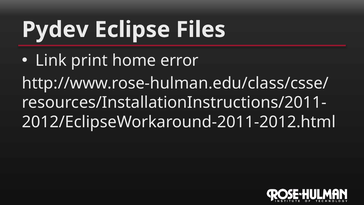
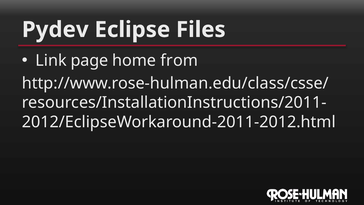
print: print -> page (89, 60)
error: error -> from (179, 60)
